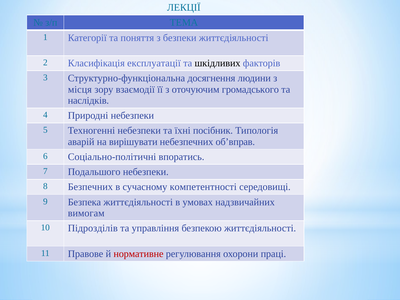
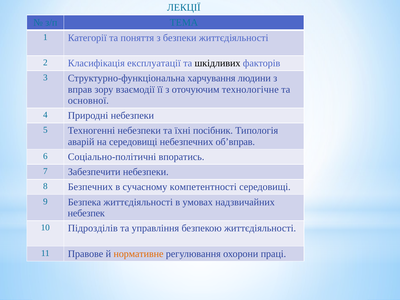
досягнення: досягнення -> харчування (211, 78)
місця: місця -> вправ (80, 89)
громадського: громадського -> технологічне (250, 89)
наслідків: наслідків -> основної (88, 100)
на вирішувати: вирішувати -> середовищі (133, 142)
Подальшого: Подальшого -> Забезпечити (94, 172)
вимогам: вимогам -> небезпек (86, 213)
нормативне colour: red -> orange (138, 254)
